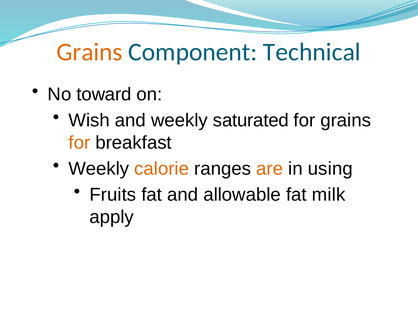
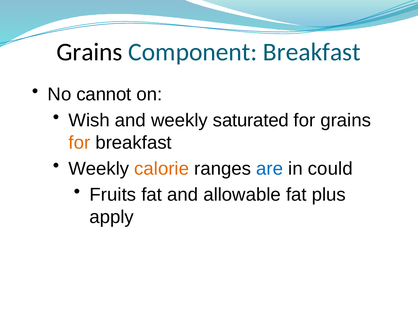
Grains colour: orange -> black (90, 52)
Component Technical: Technical -> Breakfast (312, 52)
toward: toward -> cannot (104, 95)
are colour: orange -> blue (270, 169)
using: using -> could (330, 169)
milk: milk -> plus (329, 195)
